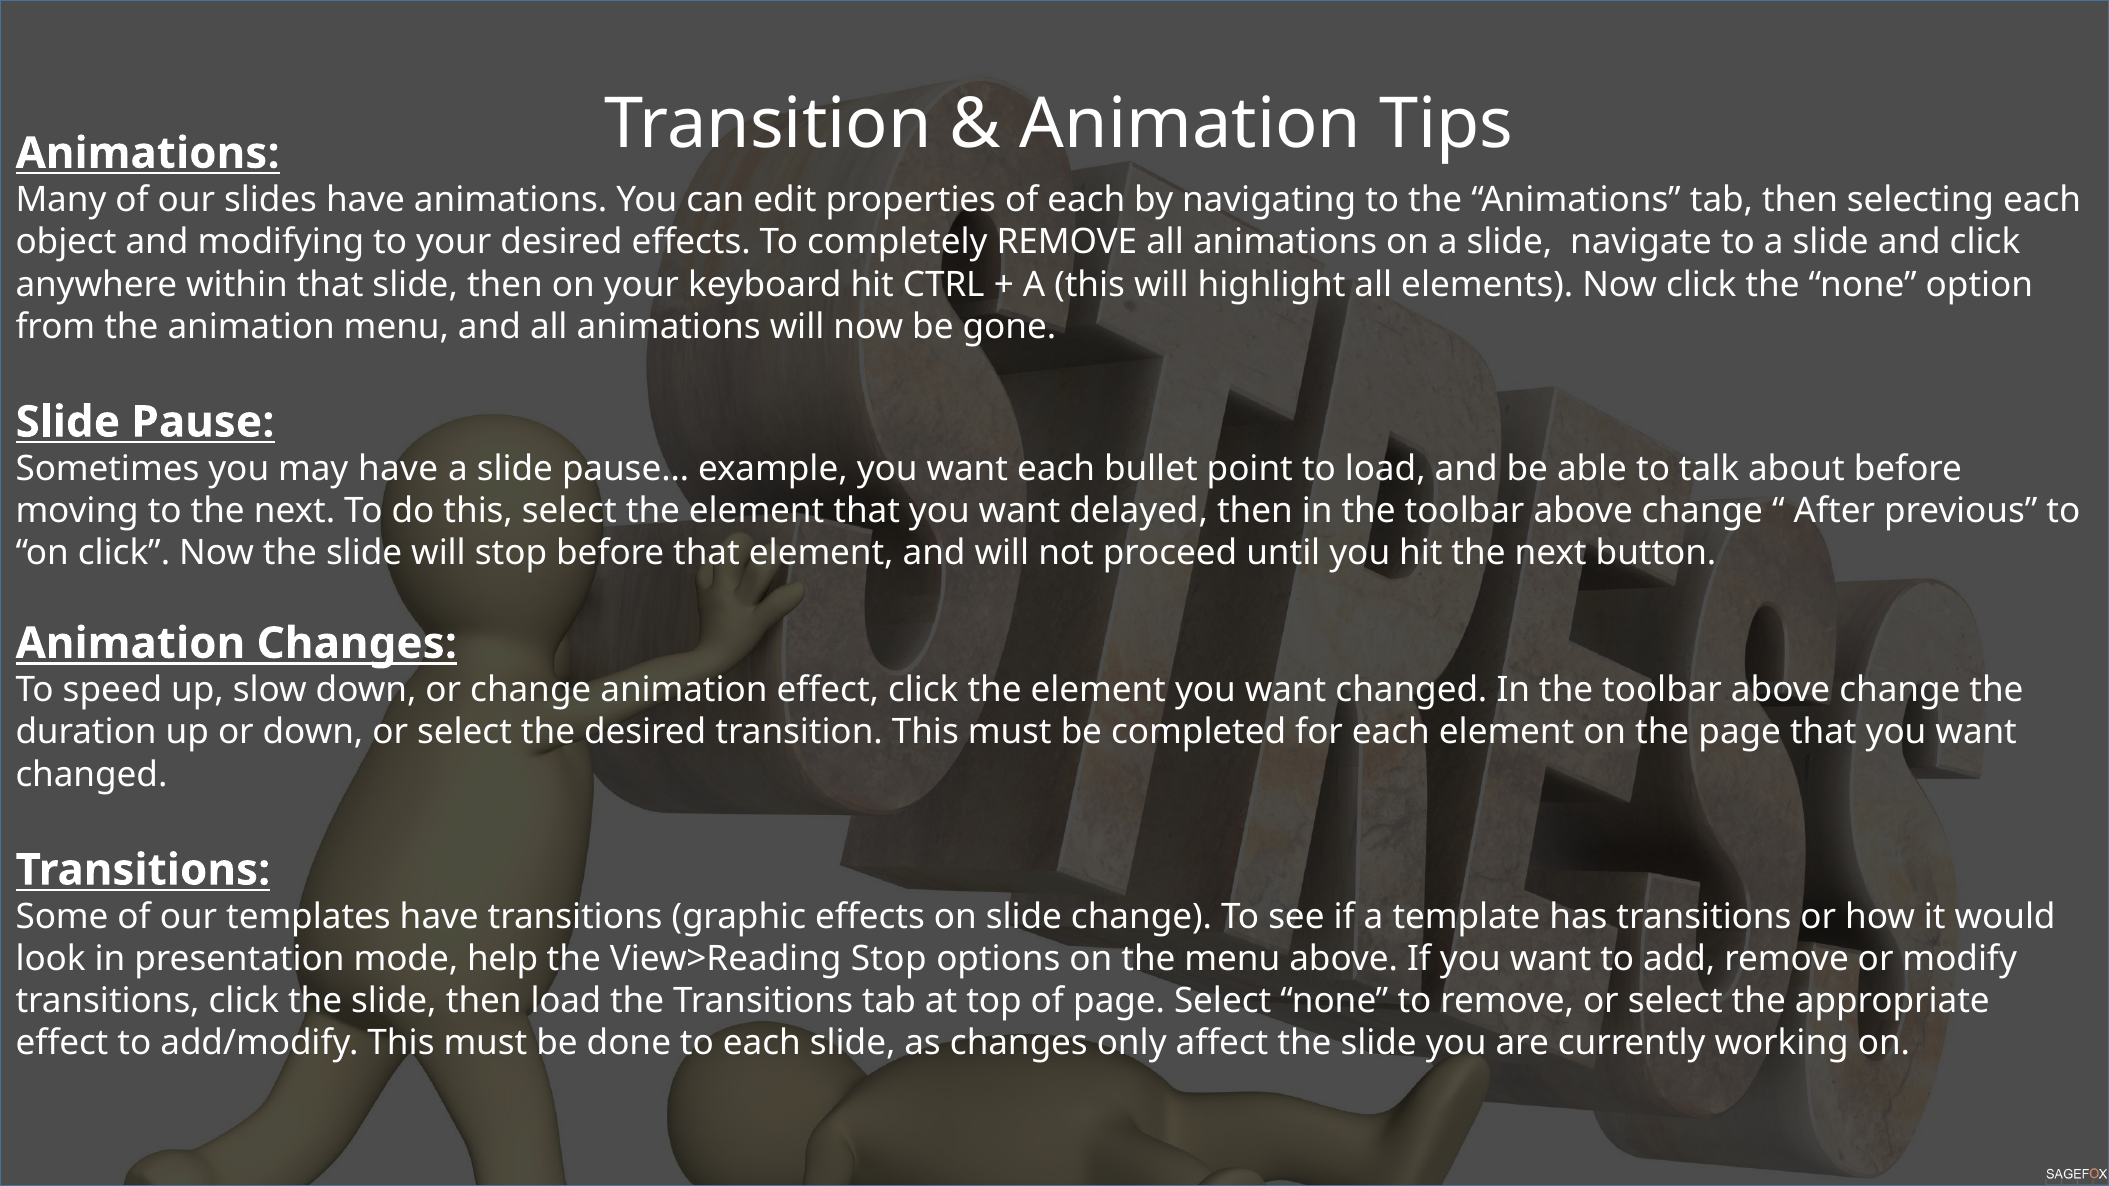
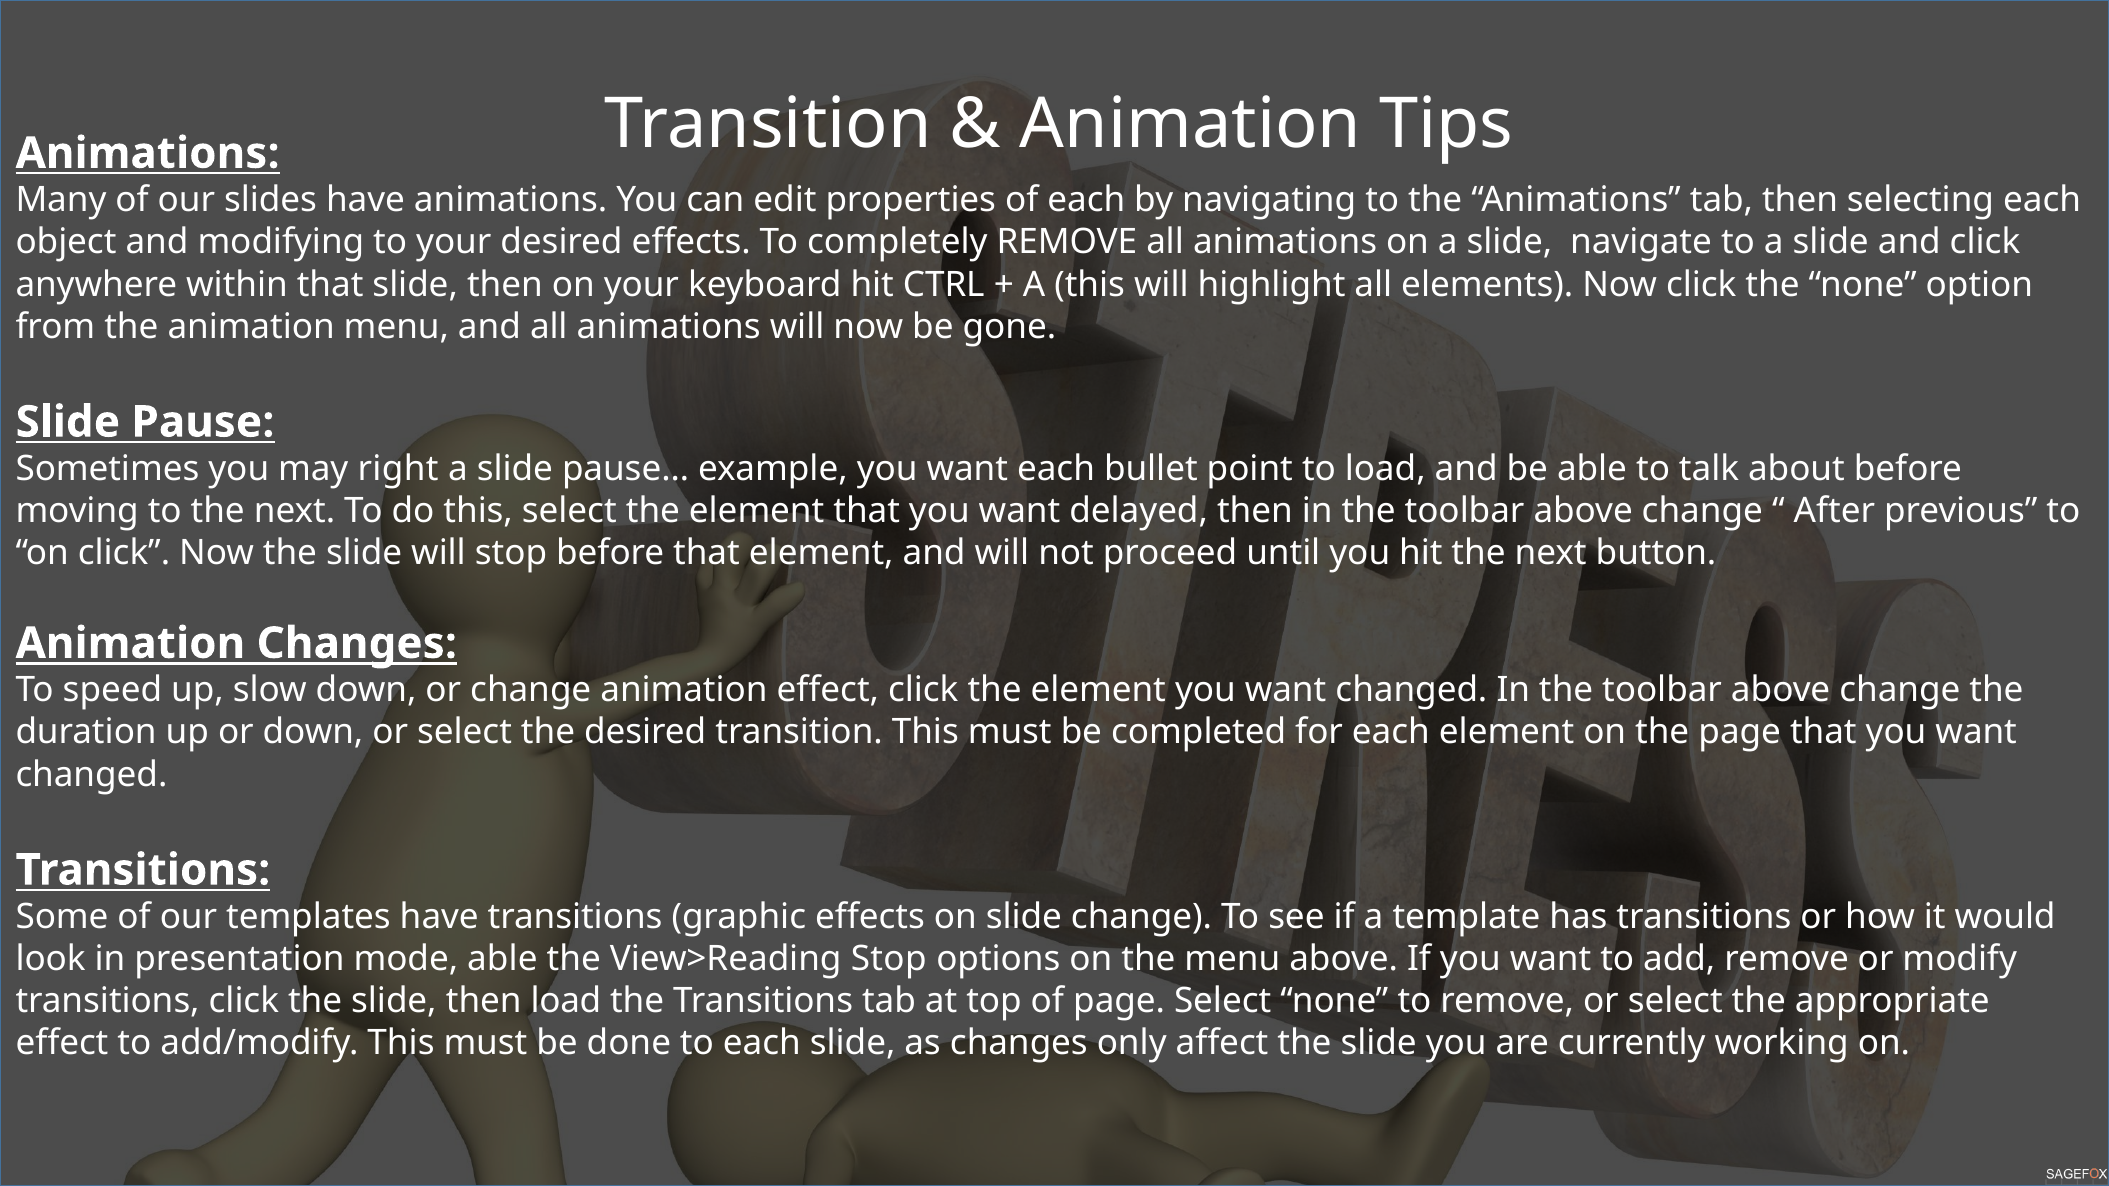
may have: have -> right (398, 469)
mode help: help -> able (502, 959)
